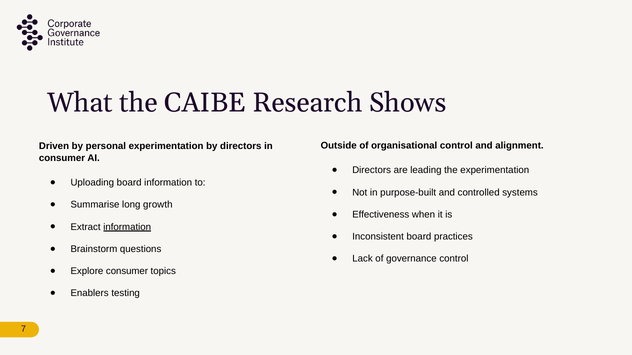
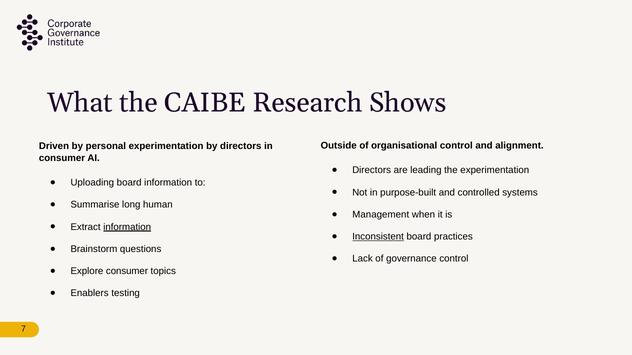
growth: growth -> human (158, 205)
Effectiveness: Effectiveness -> Management (381, 215)
Inconsistent underline: none -> present (378, 237)
